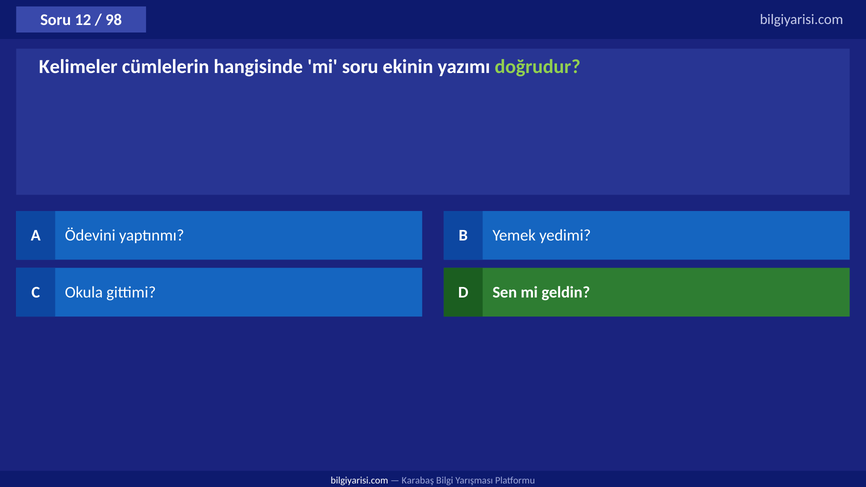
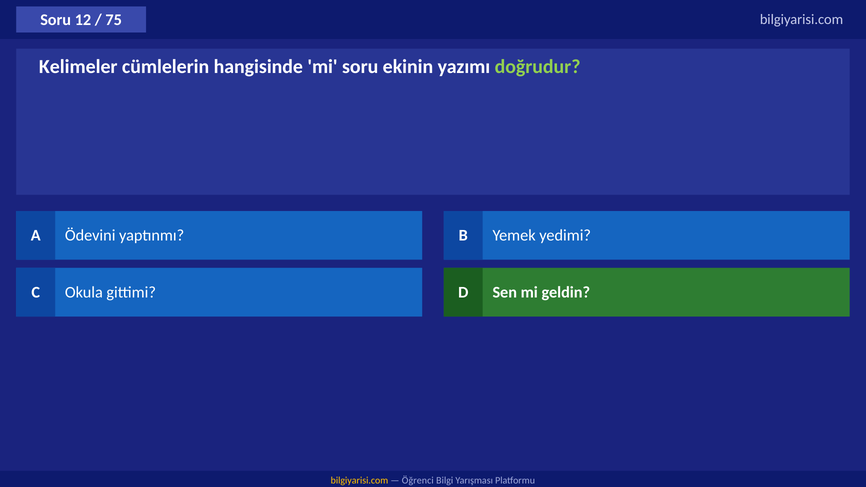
98: 98 -> 75 (114, 20)
bilgiyarisi.com colour: white -> yellow (359, 480)
Karabaş: Karabaş -> Öğrenci (418, 480)
